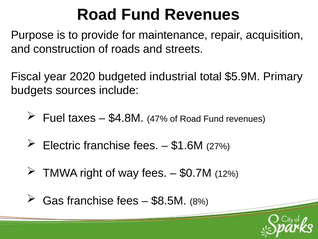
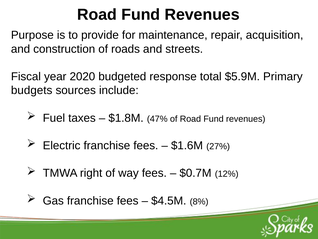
industrial: industrial -> response (173, 76)
$4.8M: $4.8M -> $1.8M (126, 118)
$8.5M: $8.5M -> $4.5M (169, 200)
